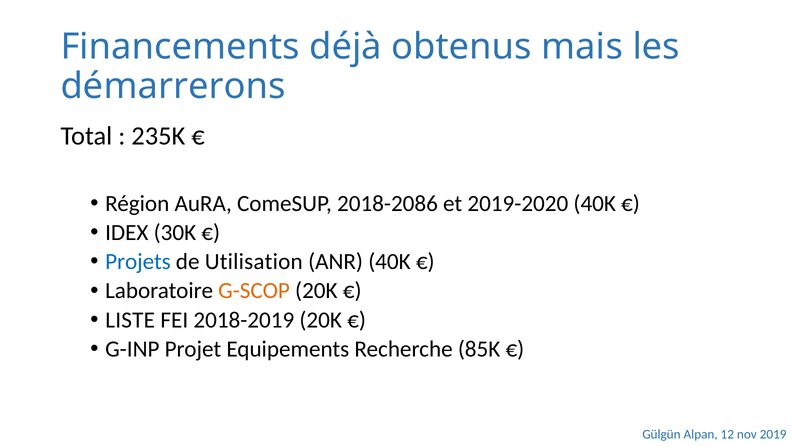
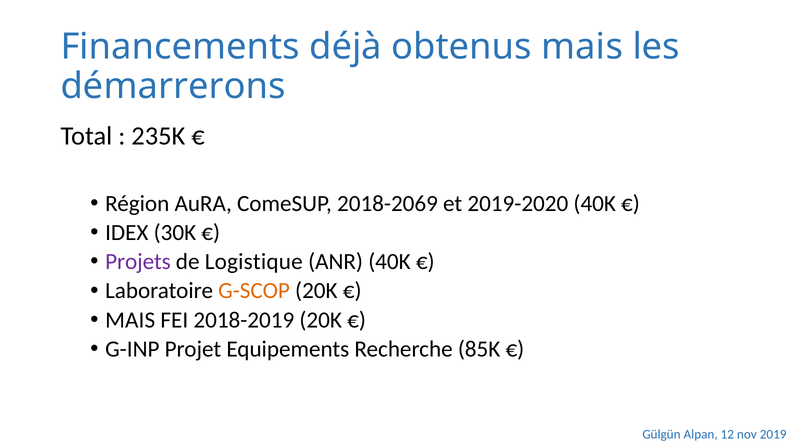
2018-2086: 2018-2086 -> 2018-2069 (387, 204)
Projets colour: blue -> purple (138, 262)
Utilisation: Utilisation -> Logistique (254, 262)
LISTE: LISTE -> MAIS (130, 320)
